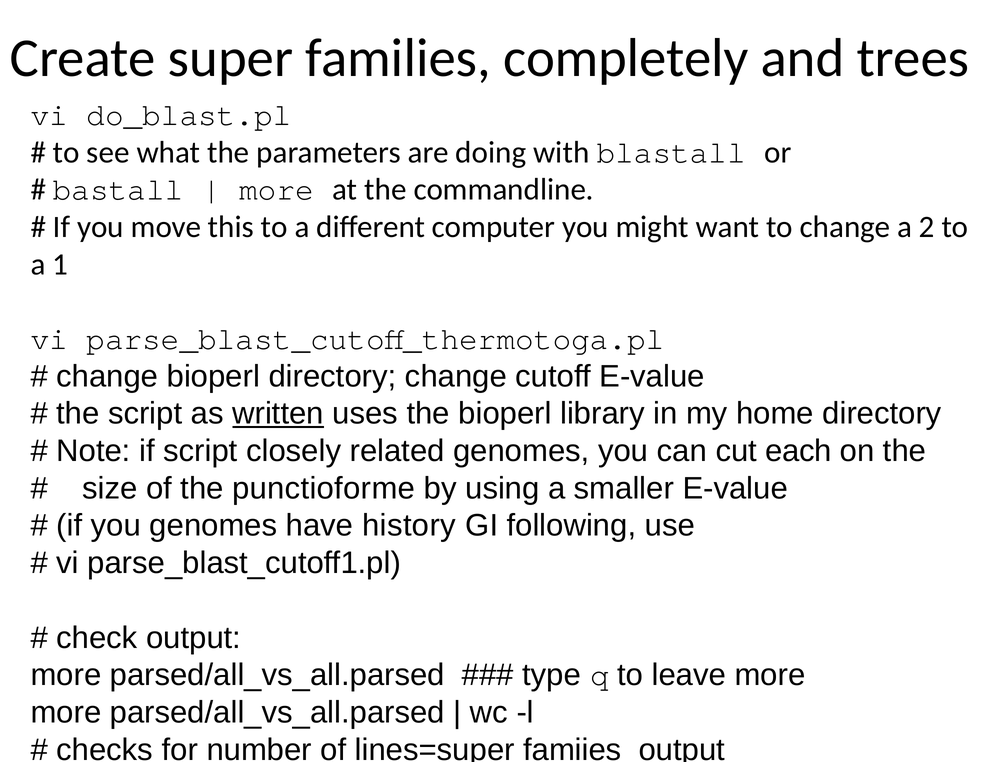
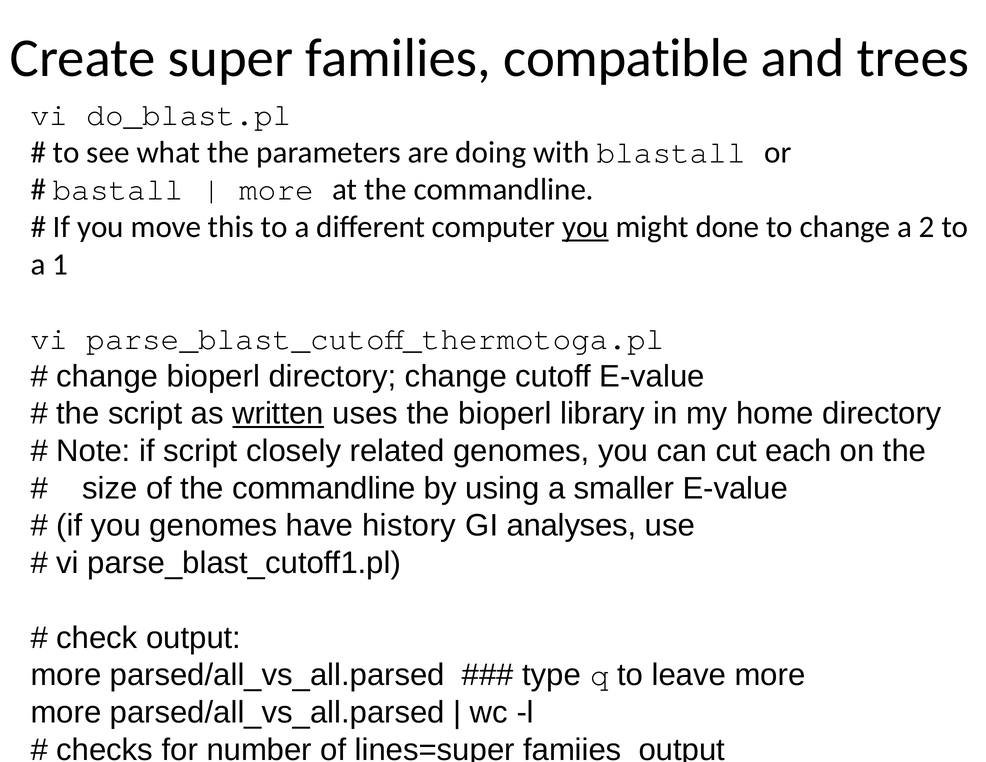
completely: completely -> compatible (626, 58)
you underline: none -> present (585, 227)
want: want -> done (727, 227)
of the punctioforme: punctioforme -> commandline (324, 488)
following: following -> analyses (572, 526)
